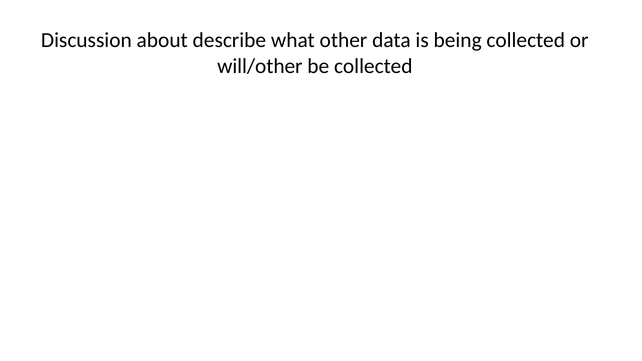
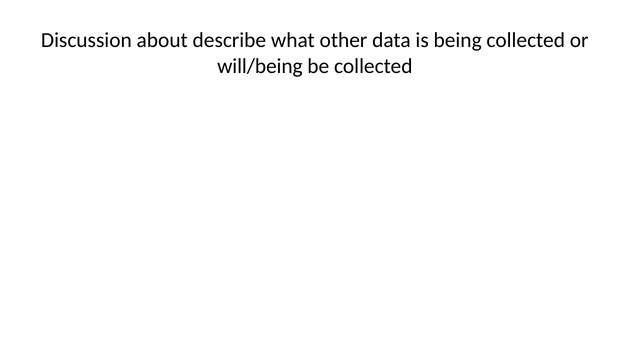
will/other: will/other -> will/being (260, 66)
